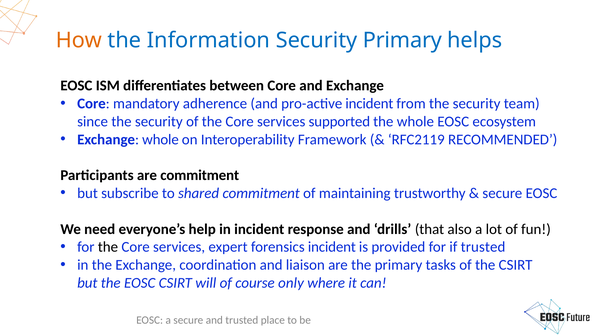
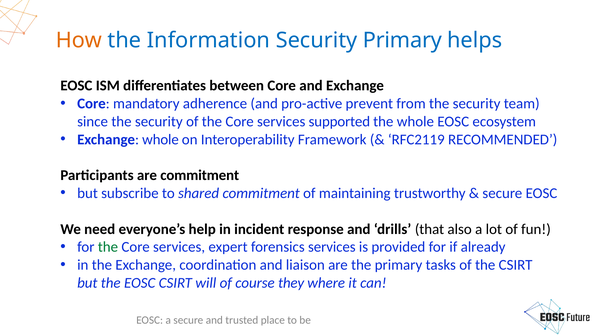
pro-active incident: incident -> prevent (369, 104)
the colour: black -> green (108, 247)
forensics incident: incident -> services (332, 247)
if trusted: trusted -> already (483, 247)
only: only -> they (291, 283)
